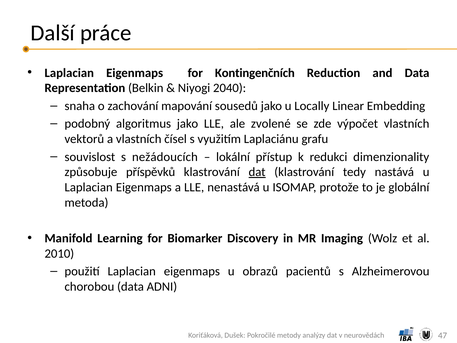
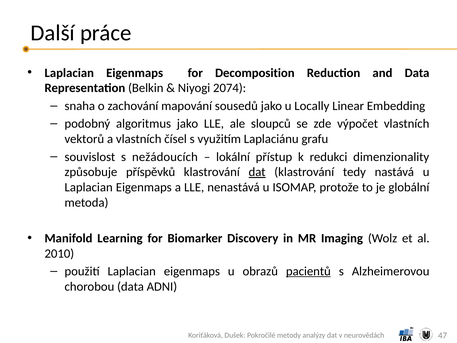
Kontingenčních: Kontingenčních -> Decomposition (255, 73)
2040: 2040 -> 2074 (230, 88)
zvolené: zvolené -> sloupců (271, 124)
pacientů underline: none -> present (308, 271)
